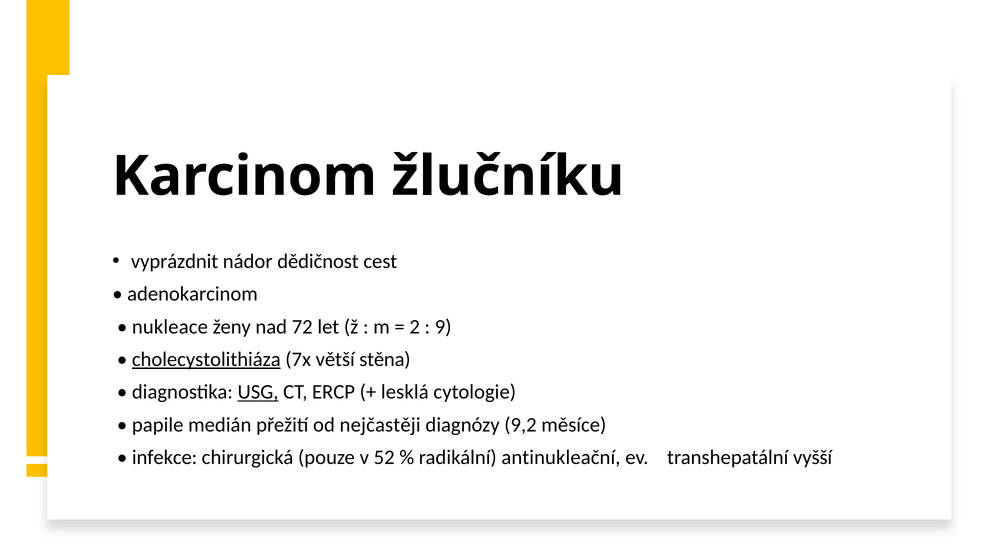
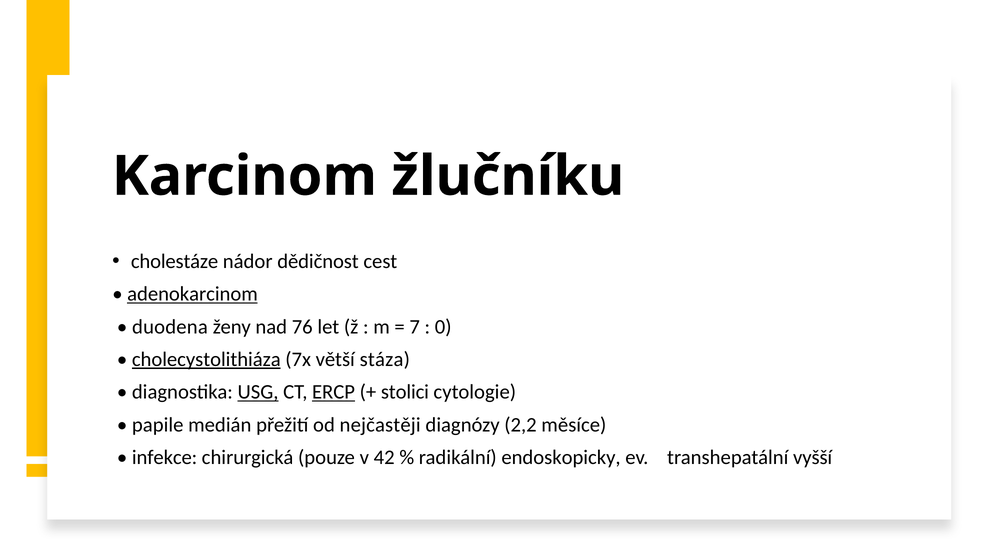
vyprázdnit: vyprázdnit -> cholestáze (175, 261)
adenokarcinom underline: none -> present (192, 294)
nukleace: nukleace -> duodena (170, 327)
72: 72 -> 76 (302, 327)
2: 2 -> 7 (415, 327)
9: 9 -> 0 (443, 327)
stěna: stěna -> stáza (385, 359)
ERCP underline: none -> present (334, 392)
lesklá: lesklá -> stolici (405, 392)
9,2: 9,2 -> 2,2 (520, 425)
52: 52 -> 42 (384, 457)
antinukleační: antinukleační -> endoskopicky (561, 457)
